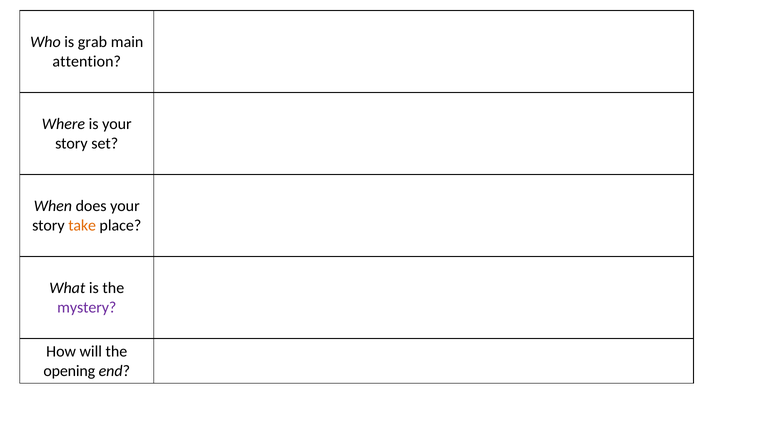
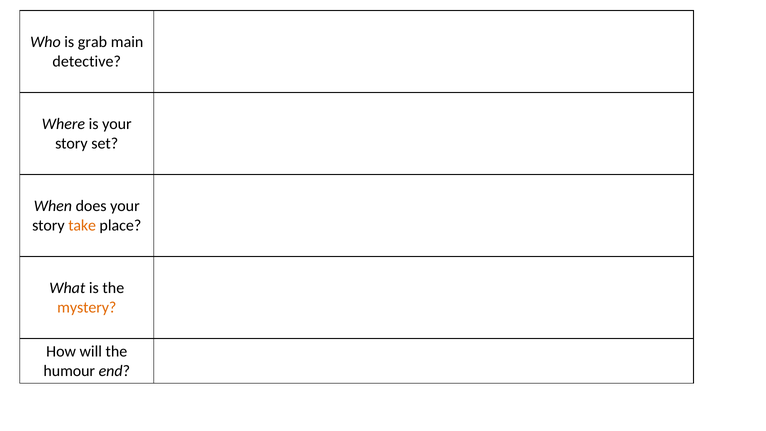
attention: attention -> detective (87, 61)
mystery colour: purple -> orange (87, 307)
opening: opening -> humour (69, 371)
